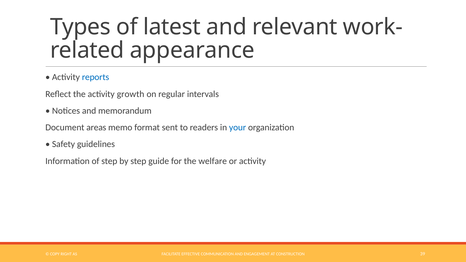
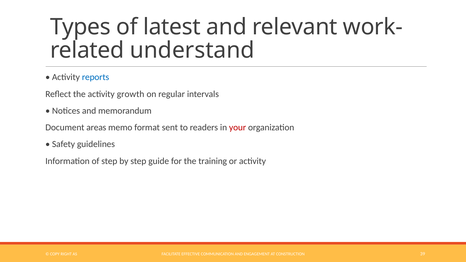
appearance: appearance -> understand (192, 50)
your colour: blue -> red (238, 128)
welfare: welfare -> training (213, 161)
